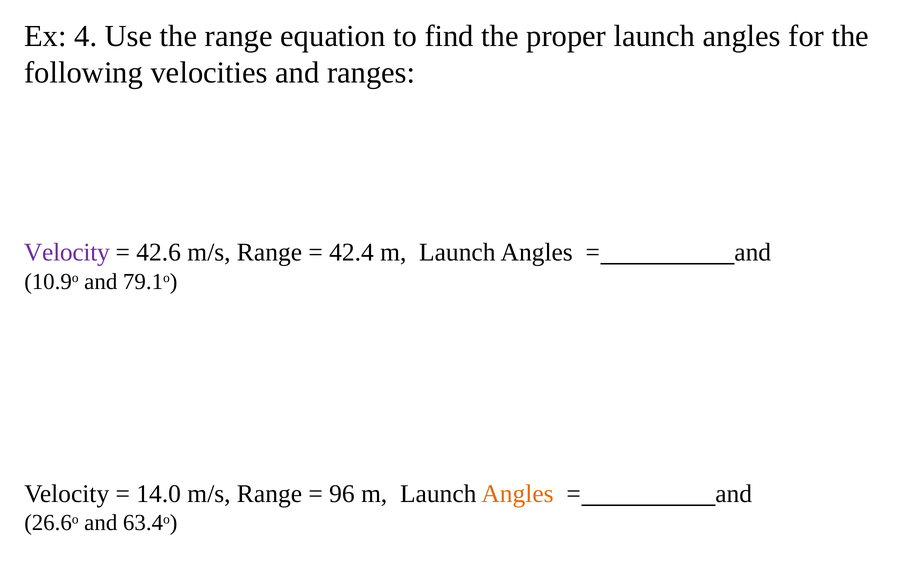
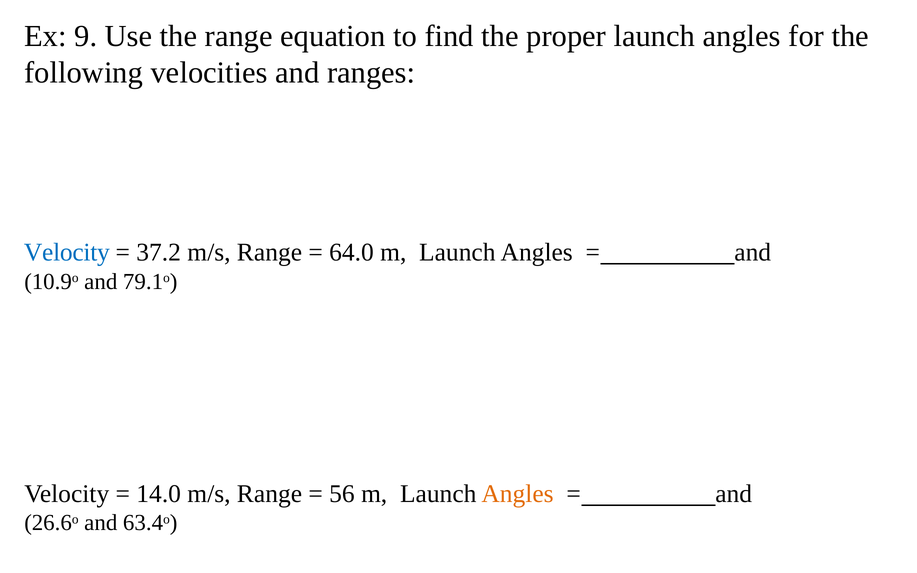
4: 4 -> 9 (86, 36)
Velocity colour: purple -> blue (67, 253)
42.6: 42.6 -> 37.2 (159, 253)
42.4: 42.4 -> 64.0 (352, 253)
96: 96 -> 56 (342, 494)
